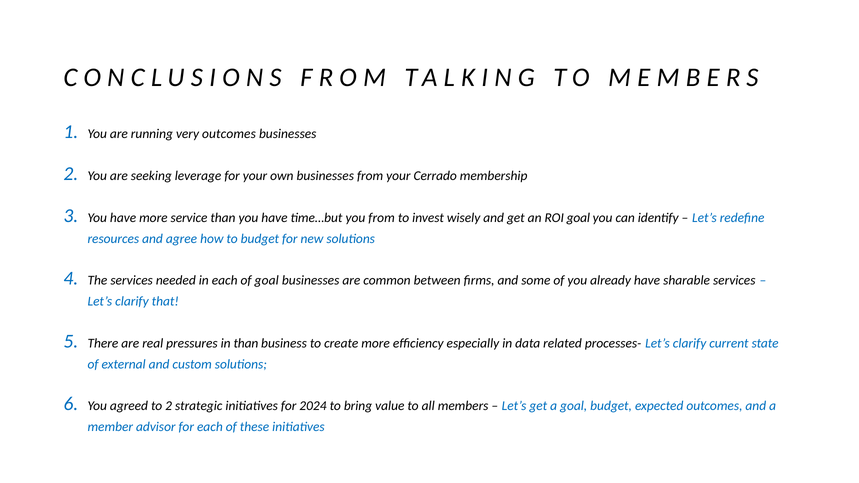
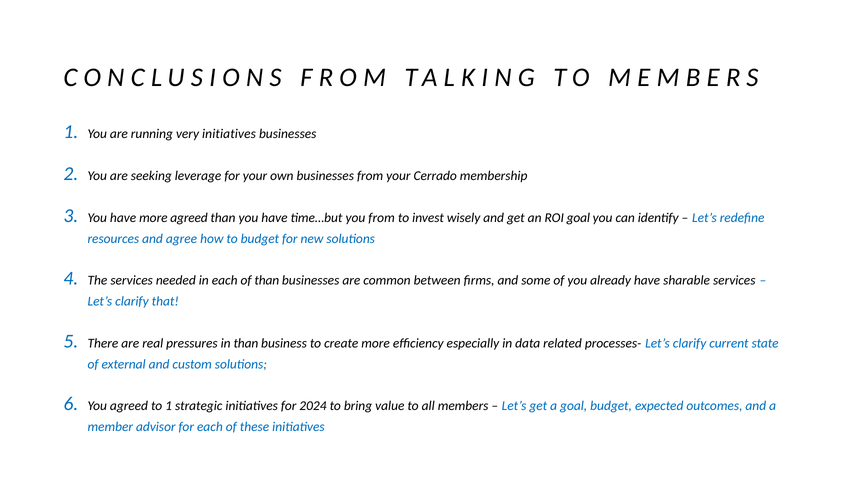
very outcomes: outcomes -> initiatives (229, 134)
more service: service -> agreed (189, 218)
of goal: goal -> than (267, 281)
to 2: 2 -> 1 (169, 406)
